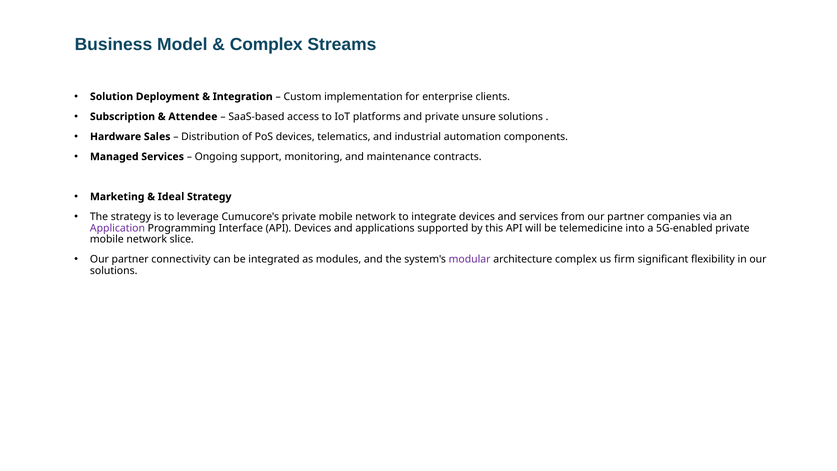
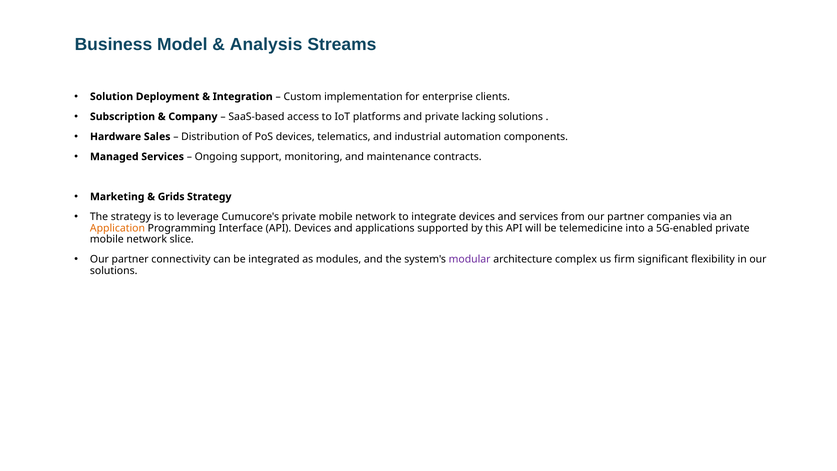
Complex: Complex -> Analysis (266, 44)
Attendee: Attendee -> Company (193, 117)
unsure: unsure -> lacking (479, 117)
Ideal: Ideal -> Grids (171, 197)
Application colour: purple -> orange (118, 228)
